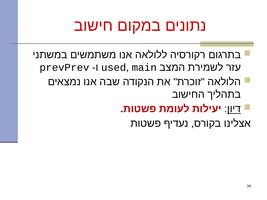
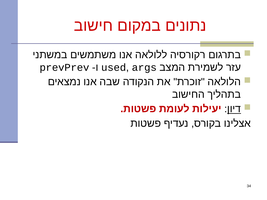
main: main -> args (144, 67)
